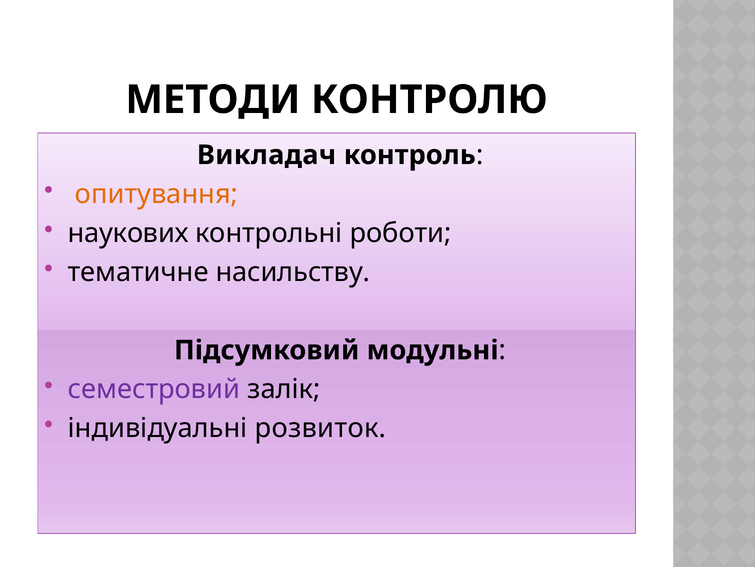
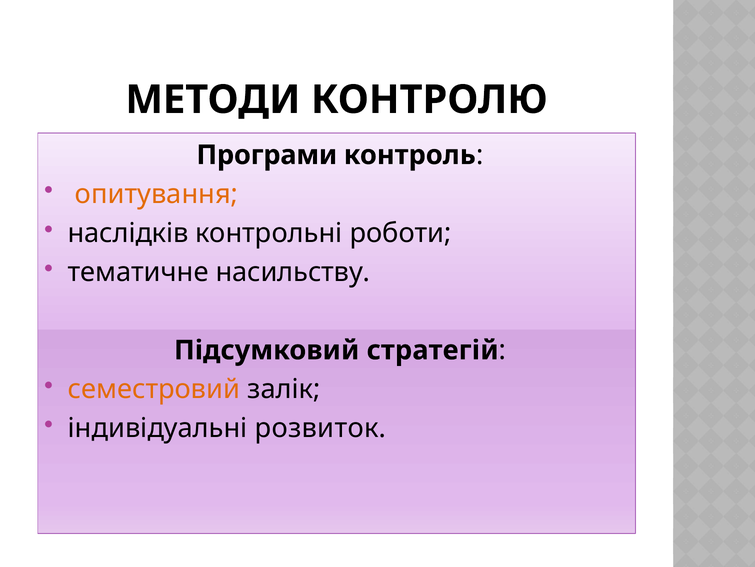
Викладач: Викладач -> Програми (267, 155)
наукових: наукових -> наслідків (128, 233)
модульні: модульні -> стратегій (433, 350)
семестровий colour: purple -> orange (154, 389)
